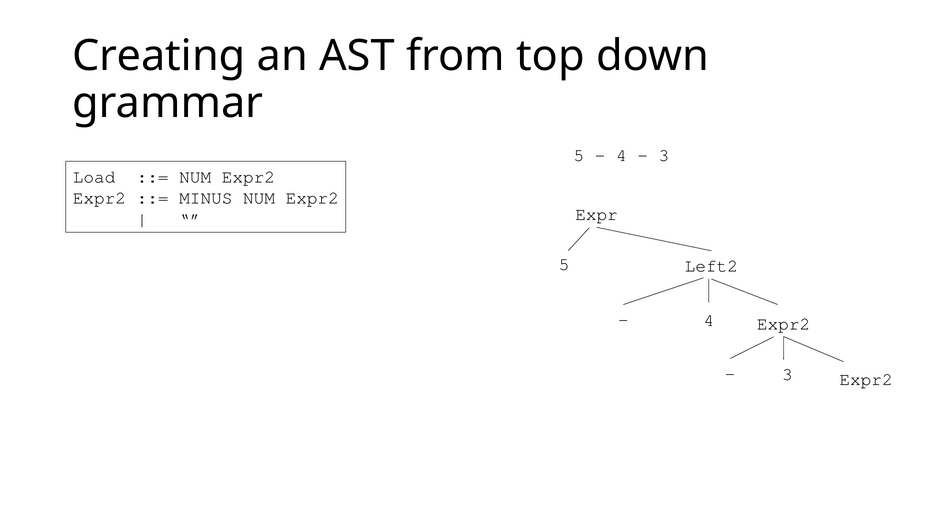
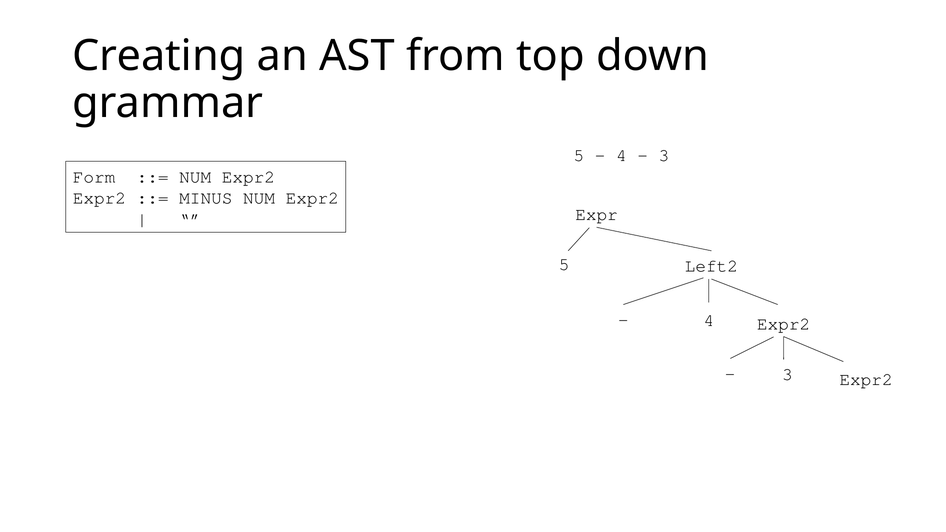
Load: Load -> Form (94, 177)
